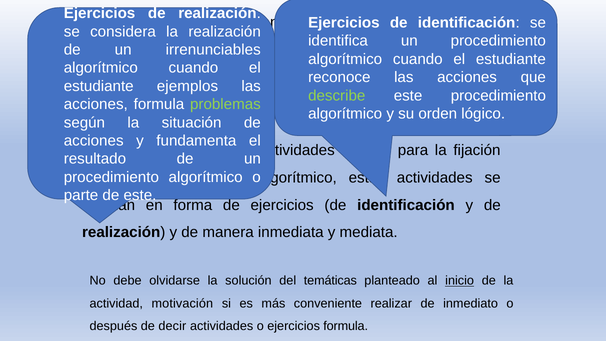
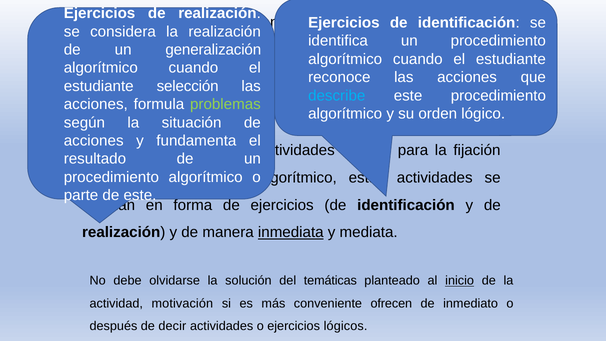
irrenunciables: irrenunciables -> generalización (213, 50)
ejemplos: ejemplos -> selección (188, 86)
describe colour: light green -> light blue (337, 96)
inmediata underline: none -> present (291, 232)
conveniente realizar: realizar -> ofrecen (391, 303)
ejercicios formula: formula -> lógicos (346, 326)
